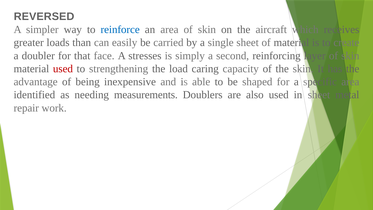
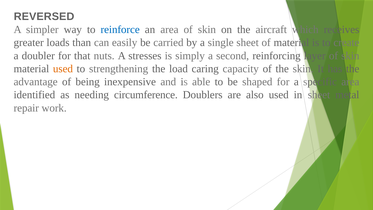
face: face -> nuts (104, 56)
used colour: red -> orange (63, 69)
measurements: measurements -> circumference (146, 95)
